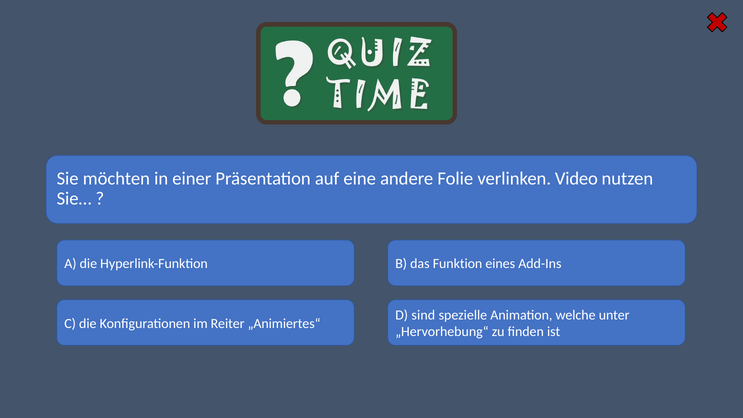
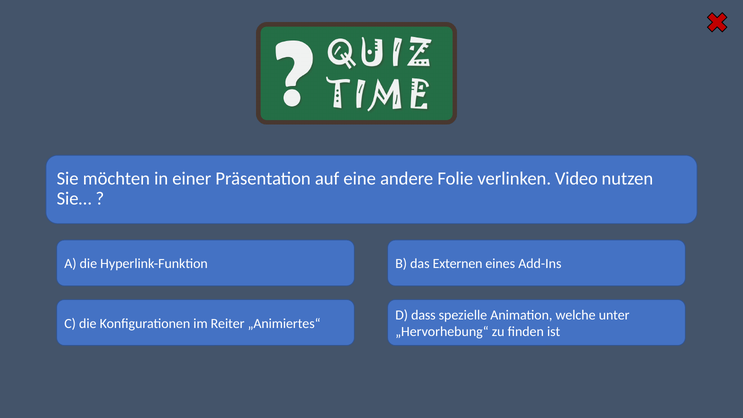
Funktion: Funktion -> Externen (458, 264)
sind: sind -> dass (423, 315)
